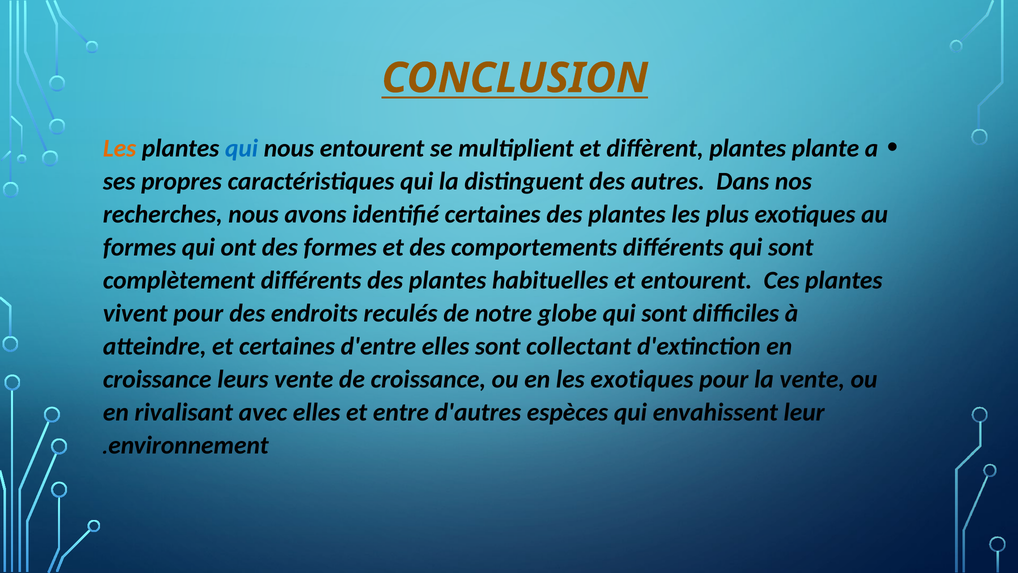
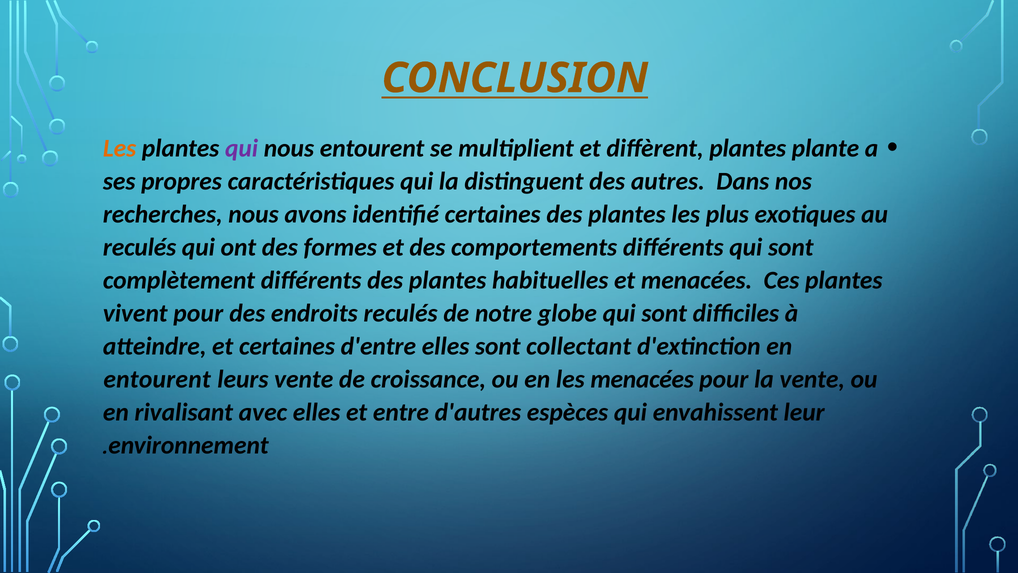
qui colour: blue -> purple (242, 148)
formes: formes -> reculés (140, 247)
et entourent: entourent -> menacées (697, 280)
croissance: croissance -> entourent (157, 379)
les exotiques: exotiques -> menacées (642, 379)
